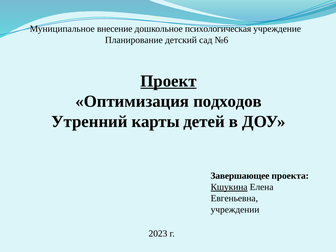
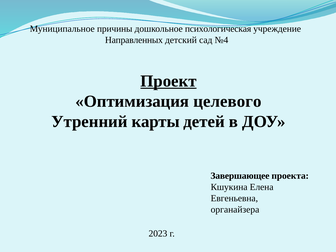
внесение: внесение -> причины (115, 29)
Планирование: Планирование -> Направленных (134, 40)
№6: №6 -> №4 (221, 40)
подходов: подходов -> целевого (227, 101)
Кшукина underline: present -> none (229, 187)
учреждении: учреждении -> органайзера (235, 210)
